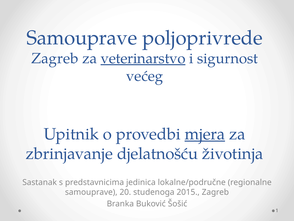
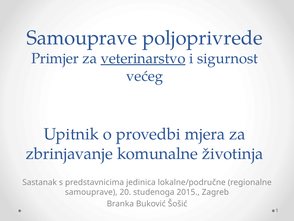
Zagreb: Zagreb -> Primjer (55, 58)
mjera underline: present -> none (205, 134)
djelatnošću: djelatnošću -> komunalne (157, 153)
